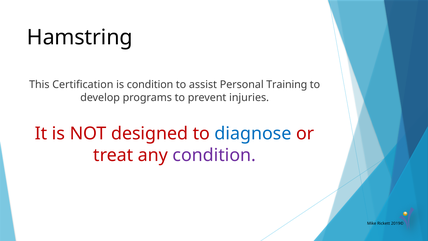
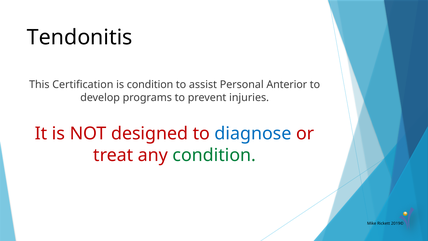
Hamstring: Hamstring -> Tendonitis (80, 37)
Training: Training -> Anterior (287, 85)
condition colour: purple -> green (214, 155)
